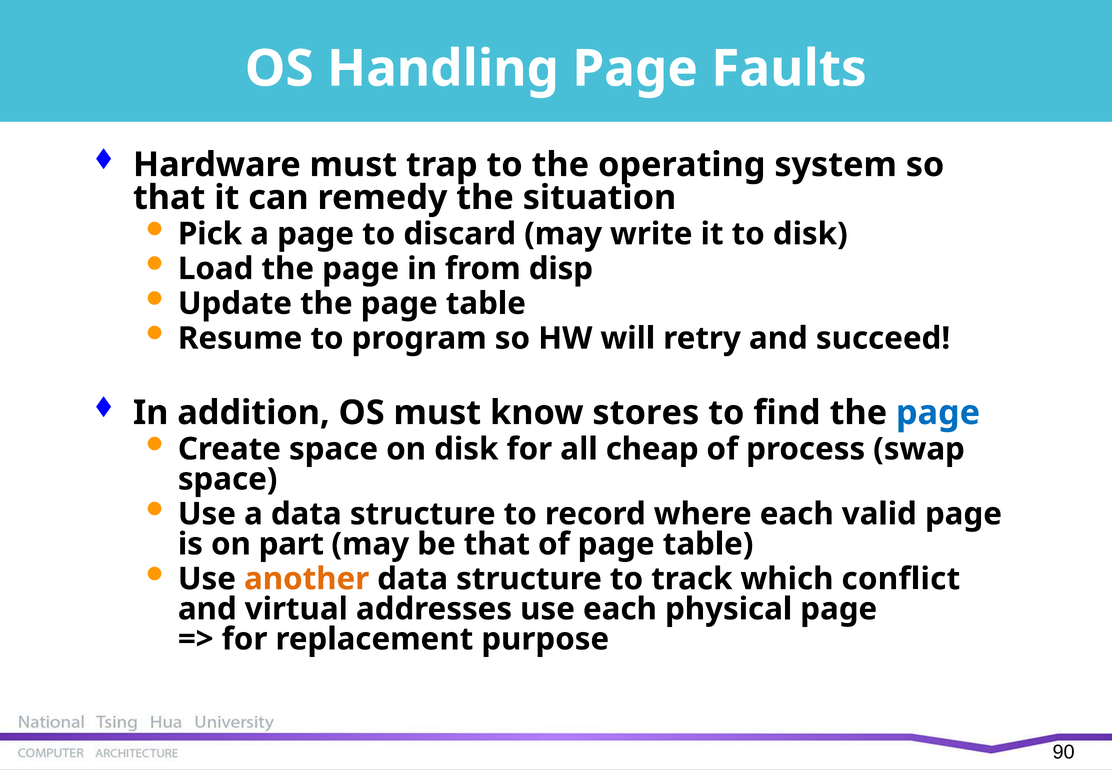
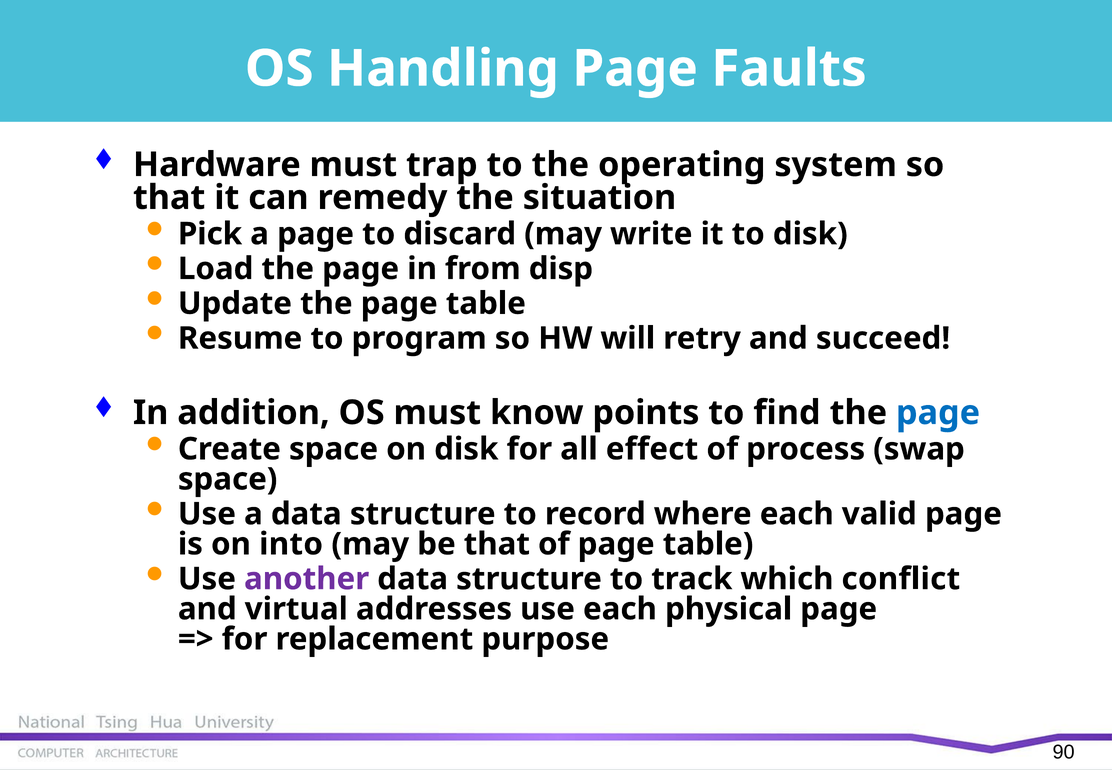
stores: stores -> points (646, 413)
cheap: cheap -> effect (652, 449)
part: part -> into (291, 544)
another colour: orange -> purple (307, 579)
